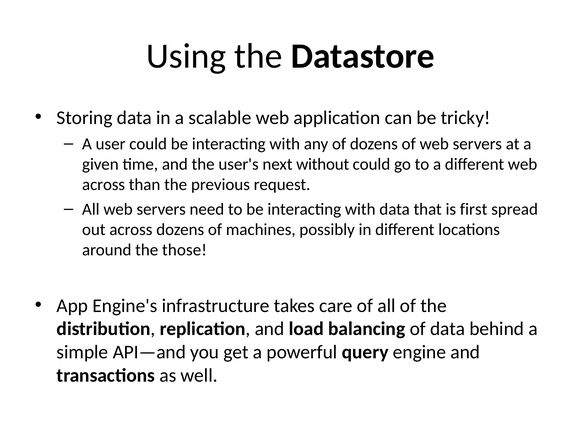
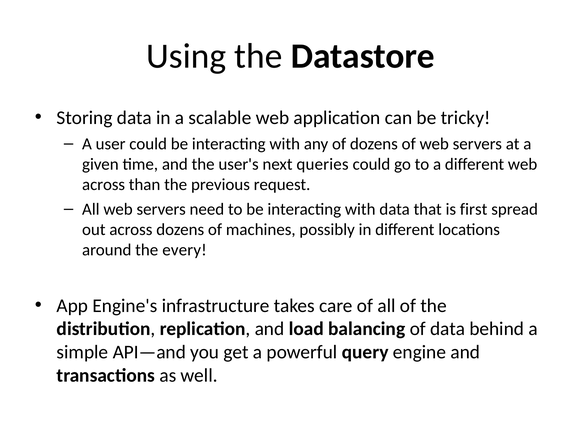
without: without -> queries (323, 164)
those: those -> every (184, 250)
